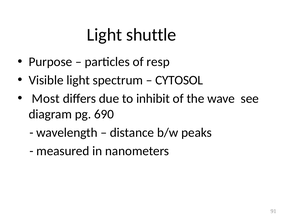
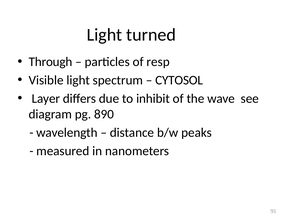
shuttle: shuttle -> turned (151, 35)
Purpose: Purpose -> Through (51, 62)
Most: Most -> Layer (46, 98)
690: 690 -> 890 (104, 114)
